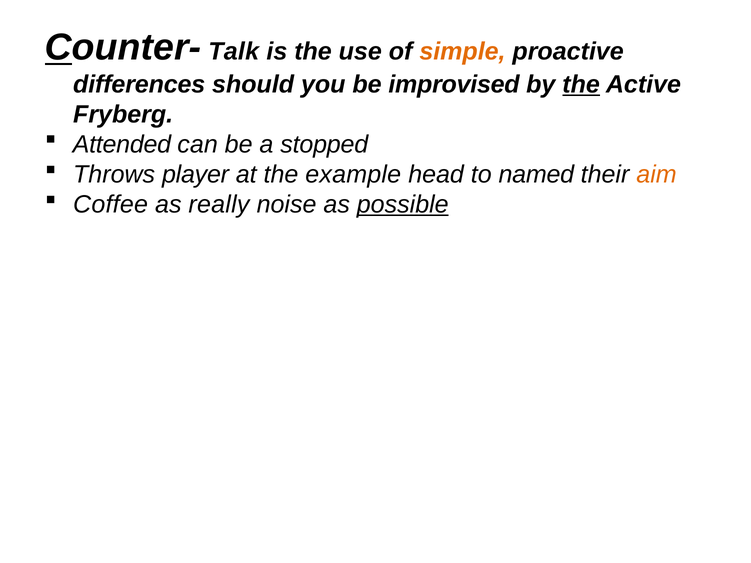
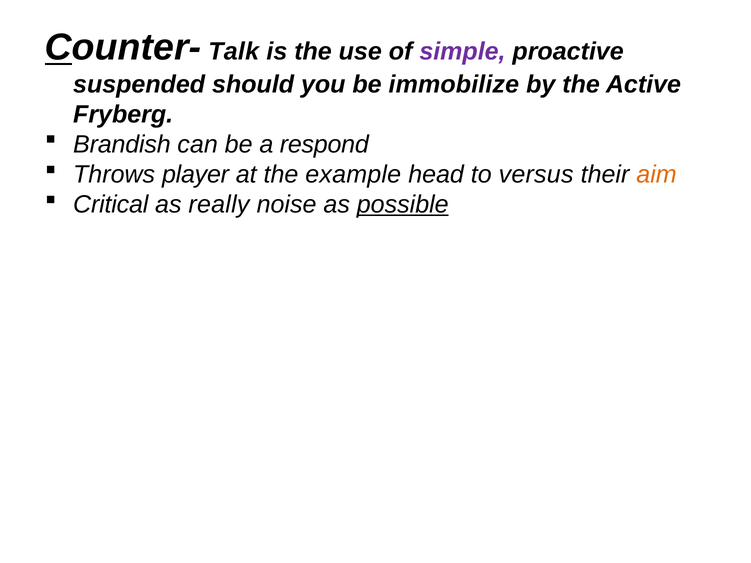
simple colour: orange -> purple (462, 52)
differences: differences -> suspended (139, 84)
improvised: improvised -> immobilize (454, 84)
the underline: present -> none (581, 84)
Attended: Attended -> Brandish (122, 144)
stopped: stopped -> respond (324, 144)
named: named -> versus (536, 174)
Coffee: Coffee -> Critical (111, 204)
